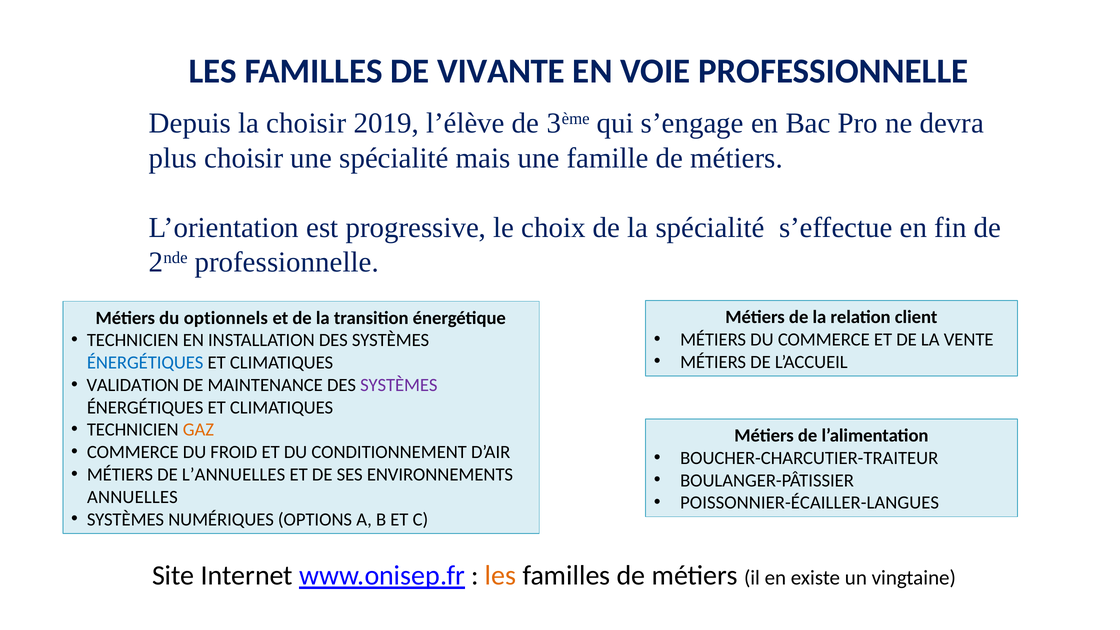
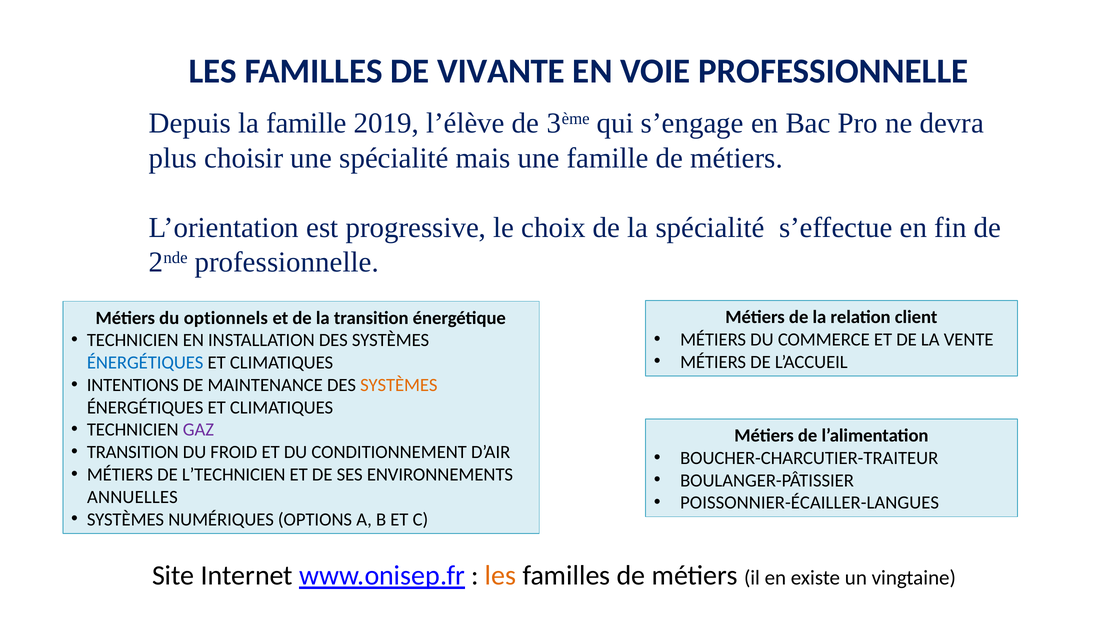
la choisir: choisir -> famille (306, 123)
VALIDATION: VALIDATION -> INTENTIONS (133, 385)
SYSTÈMES colour: purple -> orange (399, 385)
GAZ colour: orange -> purple (198, 430)
COMMERCE: COMMERCE -> TRANSITION (133, 452)
L’ANNUELLES: L’ANNUELLES -> L’TECHNICIEN (234, 475)
